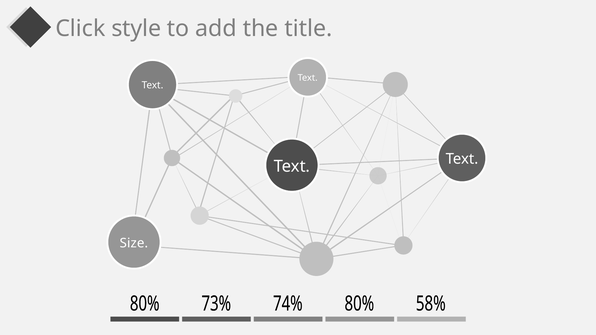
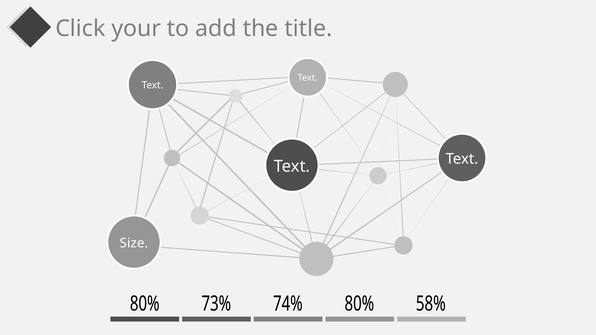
style: style -> your (136, 29)
